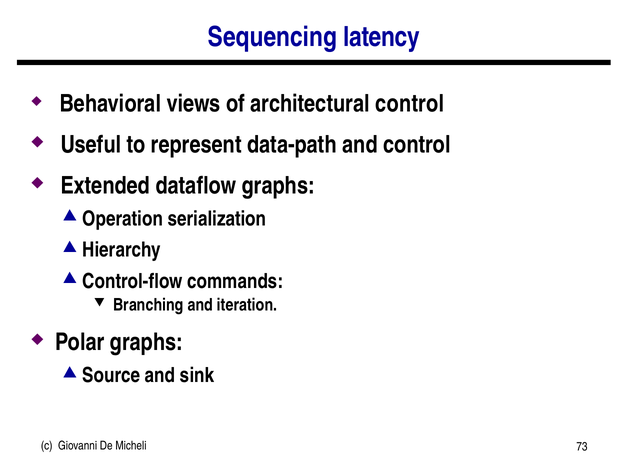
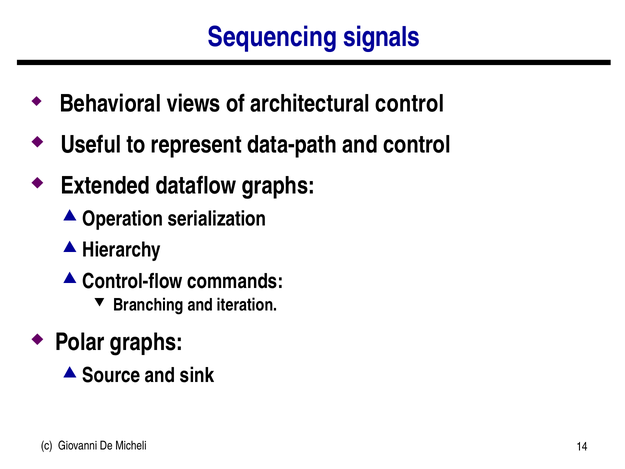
latency: latency -> signals (382, 37)
73: 73 -> 14 (582, 446)
